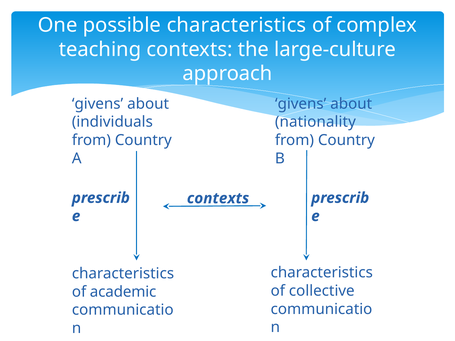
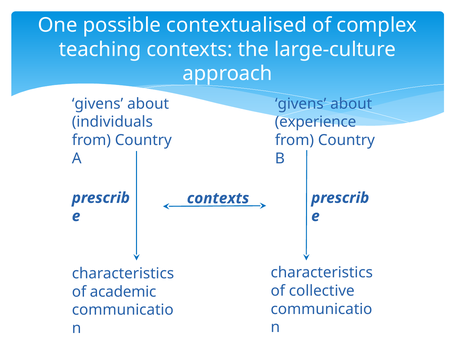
possible characteristics: characteristics -> contextualised (237, 25)
nationality: nationality -> experience (316, 122)
